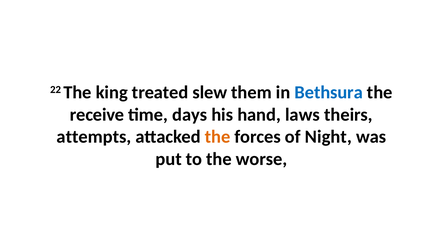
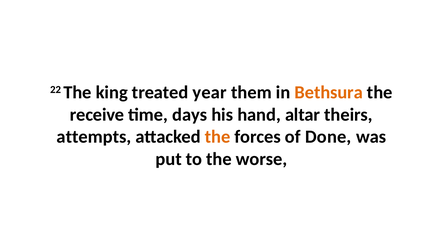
slew: slew -> year (210, 93)
Bethsura colour: blue -> orange (329, 93)
laws: laws -> altar (303, 115)
Night: Night -> Done (328, 137)
